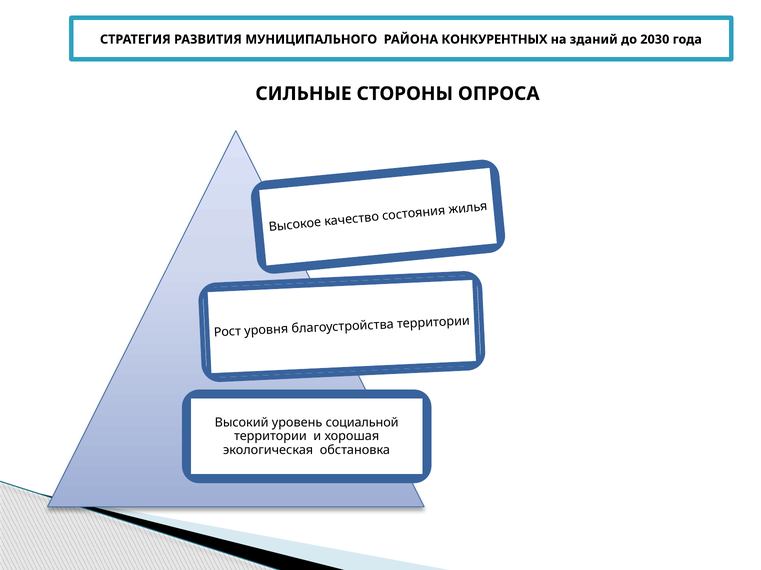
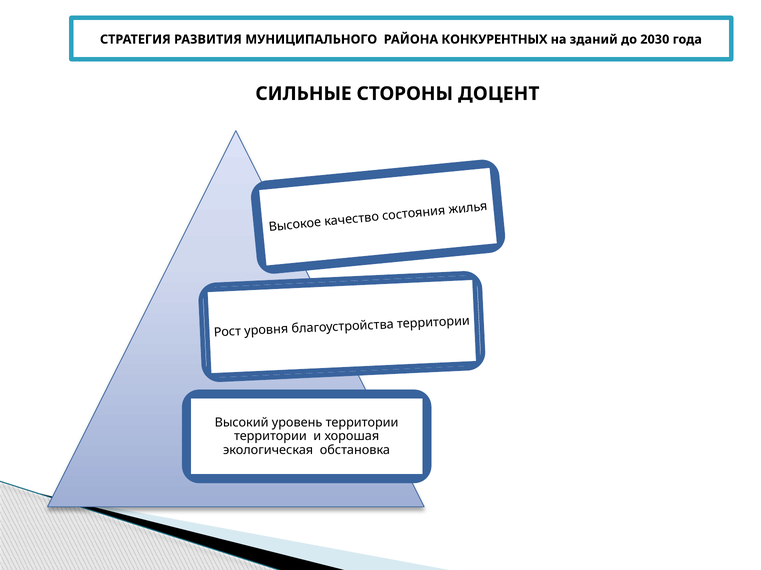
ОПРОСА: ОПРОСА -> ДОЦЕНТ (499, 94)
уровень социальной: социальной -> территории (362, 423)
